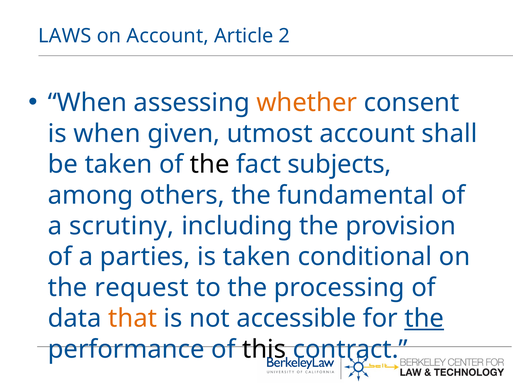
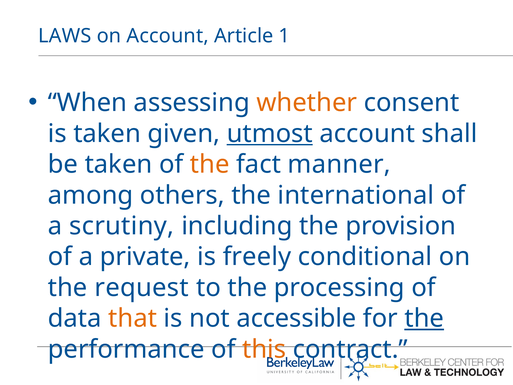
2: 2 -> 1 (284, 36)
is when: when -> taken (107, 134)
utmost underline: none -> present (270, 134)
the colour: black -> orange (210, 164)
subjects: subjects -> manner (339, 164)
fundamental: fundamental -> international (356, 195)
parties: parties -> private (145, 257)
is taken: taken -> freely (257, 257)
this colour: black -> orange (264, 349)
